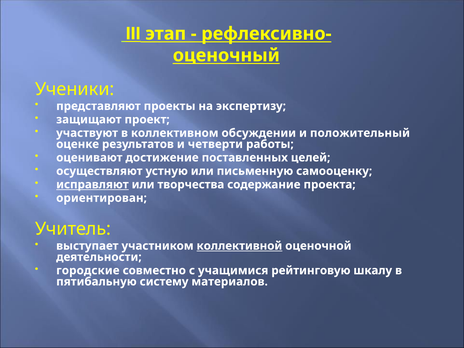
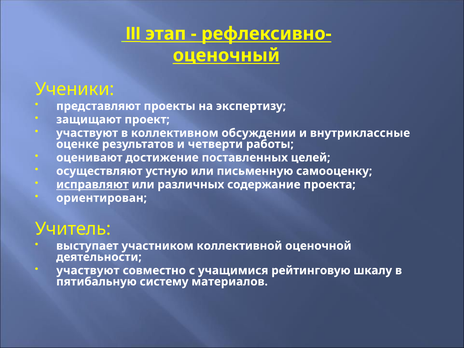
положительный: положительный -> внутриклассные (360, 133)
творчества: творчества -> различных (191, 185)
коллективной underline: present -> none (239, 246)
городские: городские -> участвуют (88, 270)
